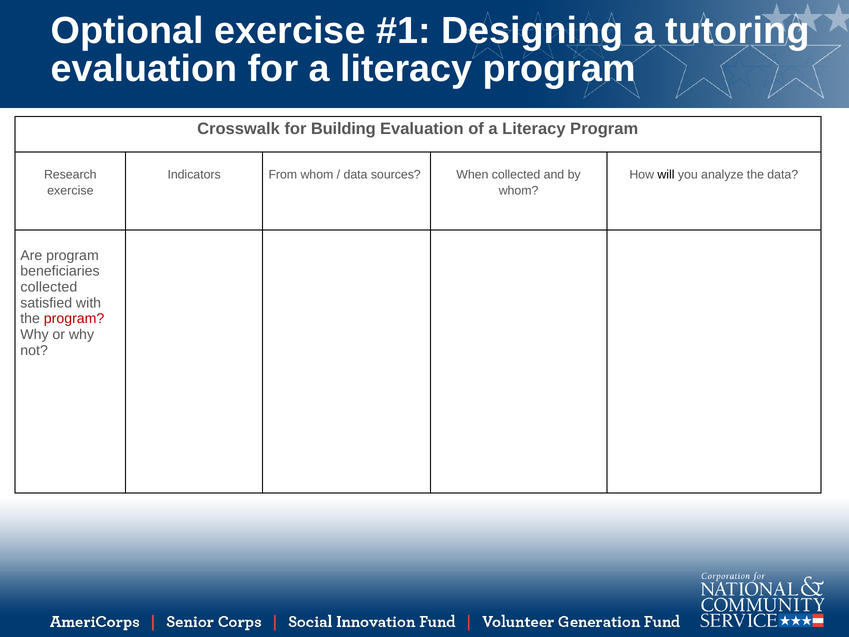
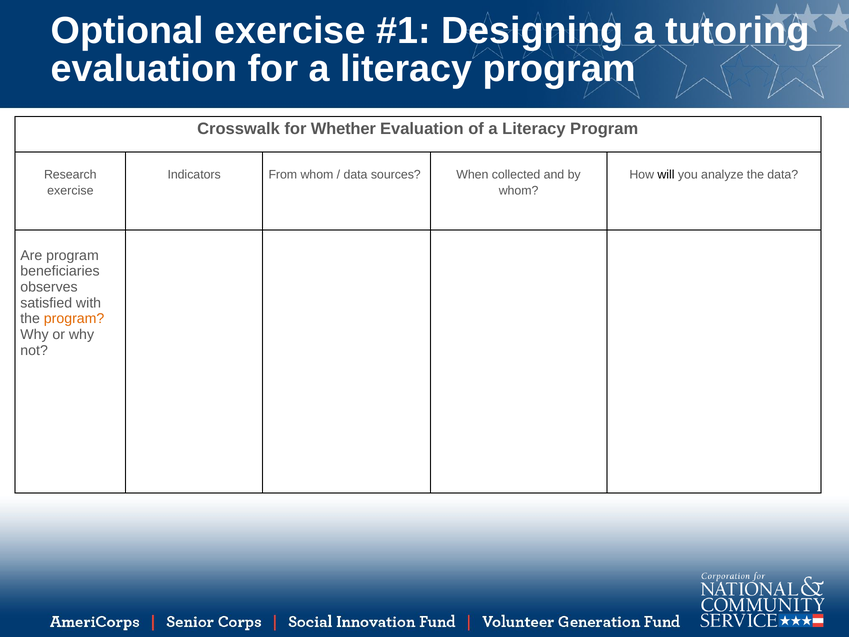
Building: Building -> Whether (343, 129)
collected: collected -> observes (49, 287)
program colour: red -> orange (74, 319)
